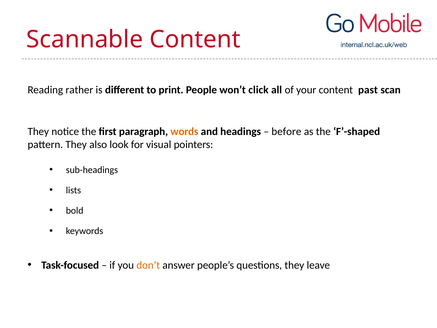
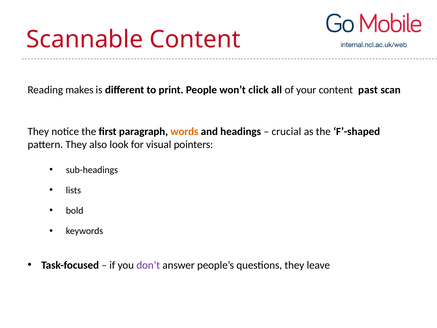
rather: rather -> makes (79, 90)
before: before -> crucial (286, 131)
don’t colour: orange -> purple (148, 265)
